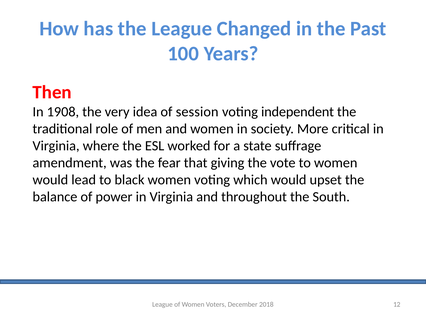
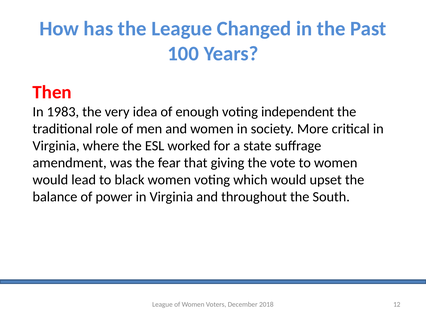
1908: 1908 -> 1983 (63, 112)
session: session -> enough (197, 112)
